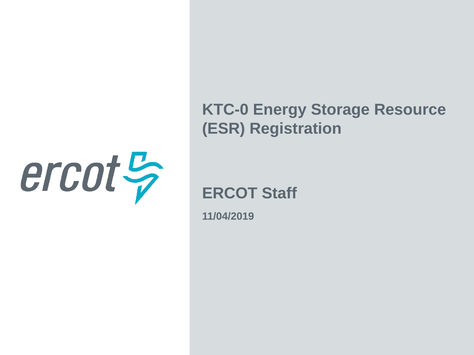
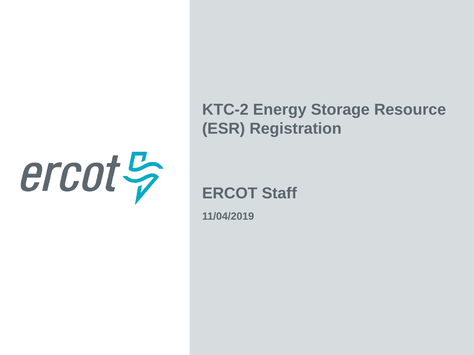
KTC-0: KTC-0 -> KTC-2 (225, 110)
